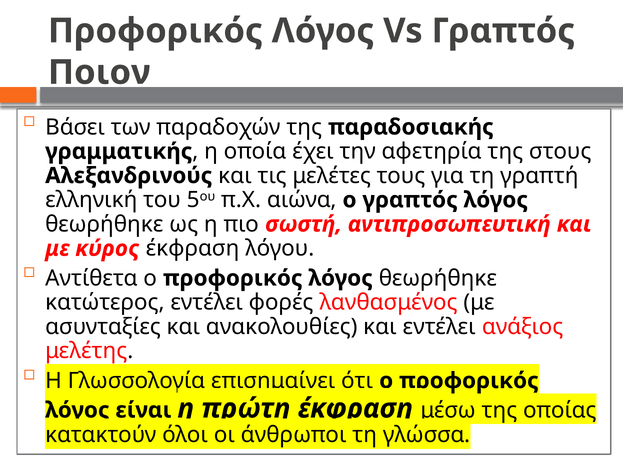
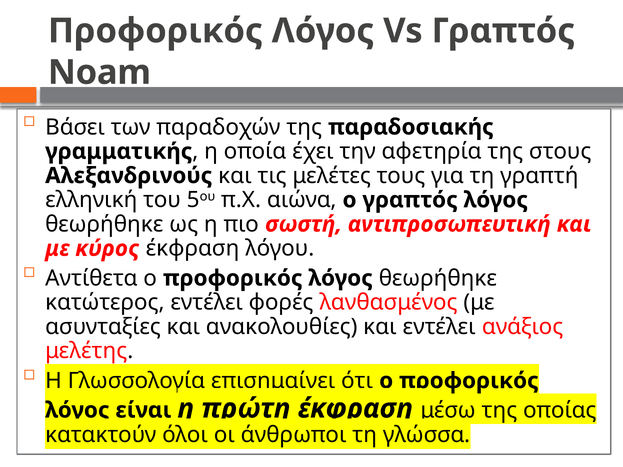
Ποιον: Ποιον -> Noam (99, 72)
